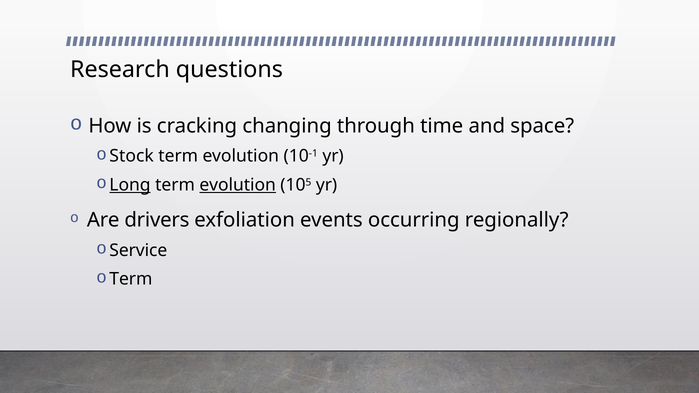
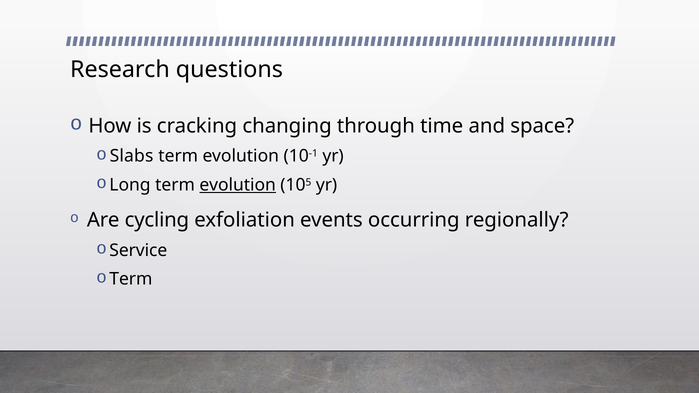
Stock: Stock -> Slabs (132, 156)
Long underline: present -> none (130, 185)
drivers: drivers -> cycling (157, 220)
